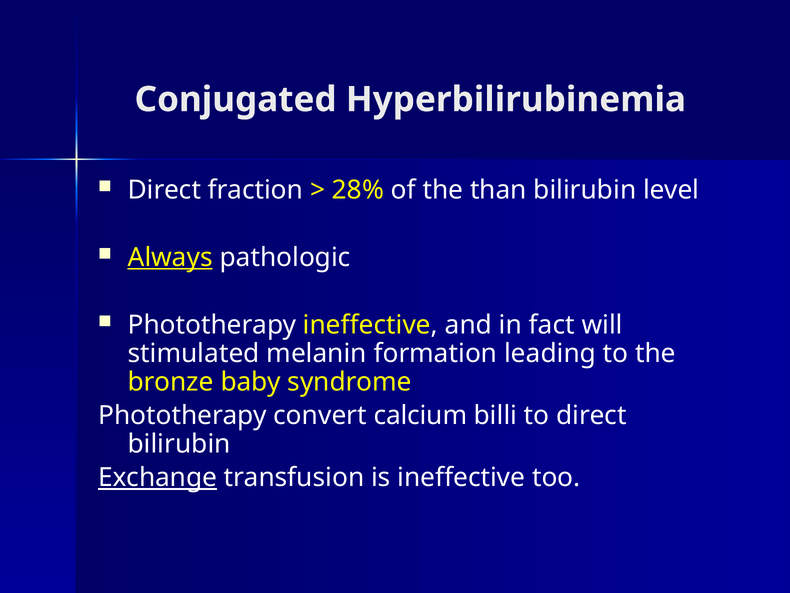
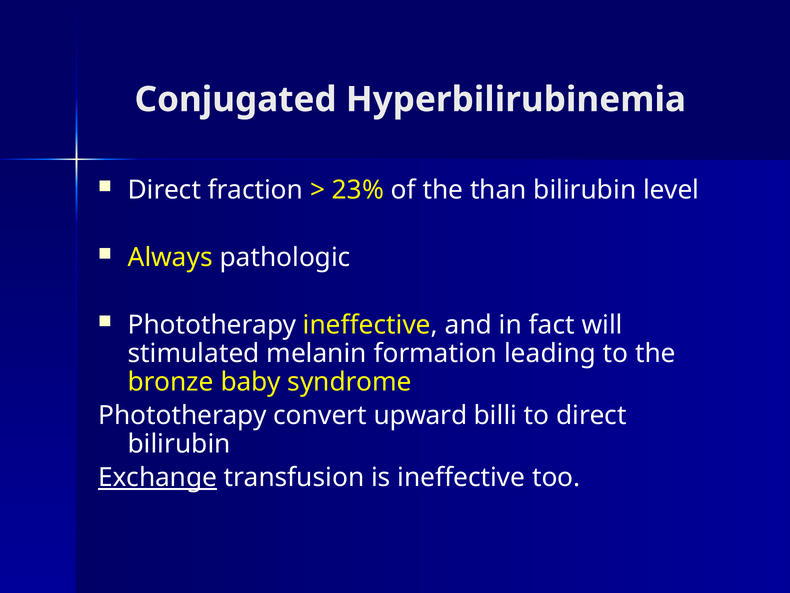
28%: 28% -> 23% (358, 190)
Always underline: present -> none (170, 257)
calcium: calcium -> upward (420, 415)
